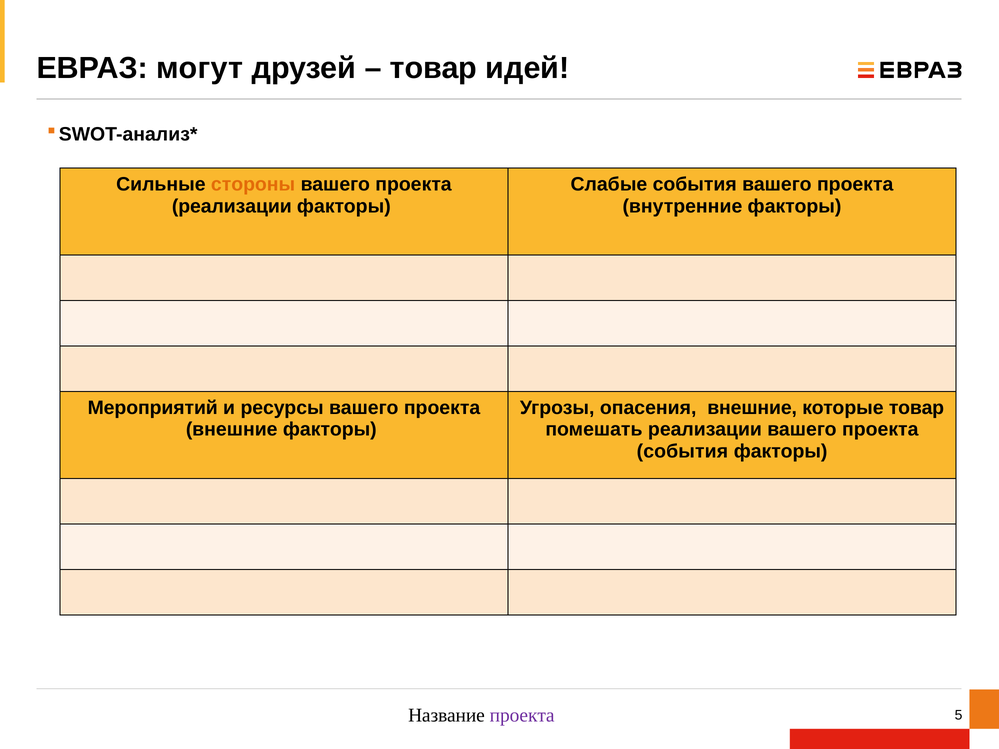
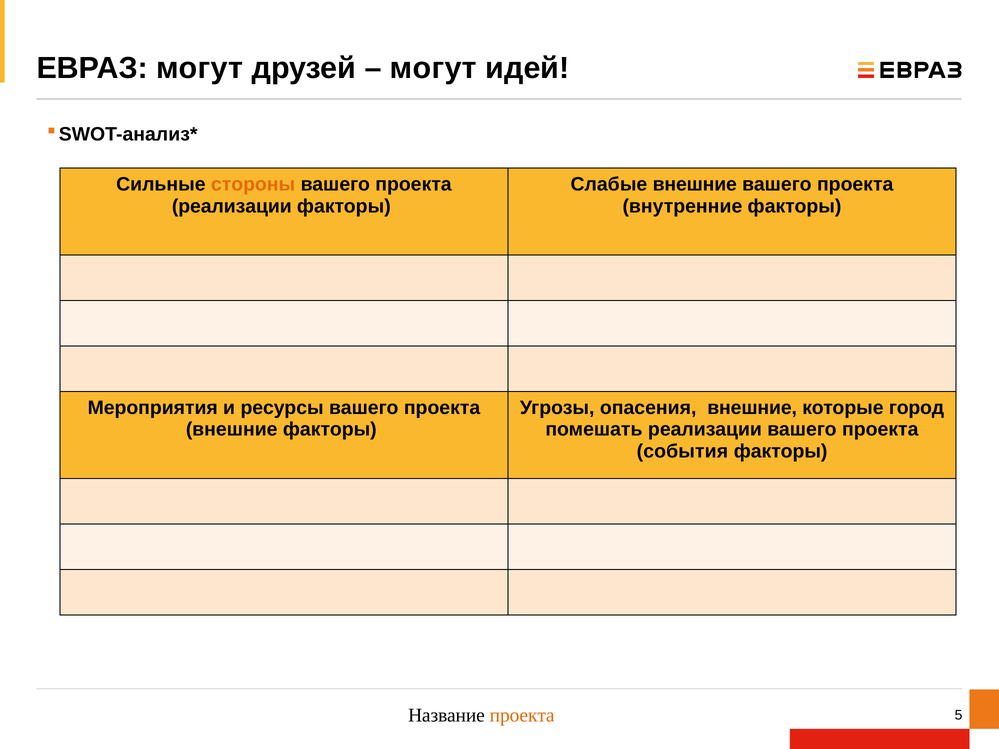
товар: товар -> могут (433, 68)
Слабые события: события -> внешние (695, 184)
Мероприятий: Мероприятий -> Мероприятия (153, 408)
которые товар: товар -> город (917, 408)
проекта colour: purple -> orange (522, 716)
